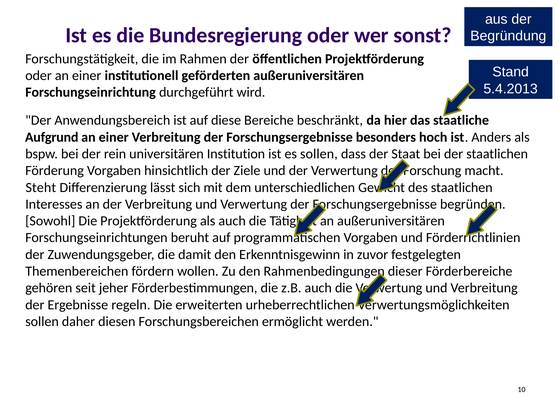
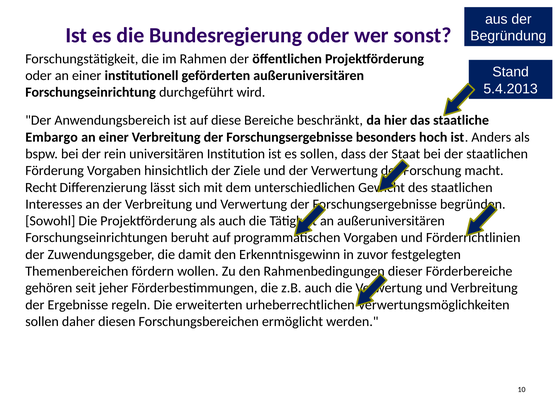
Aufgrund: Aufgrund -> Embargo (52, 137)
Steht: Steht -> Recht (41, 188)
